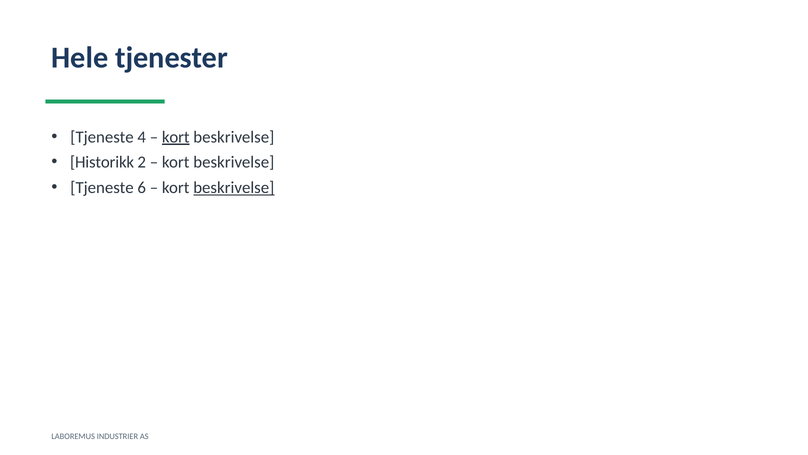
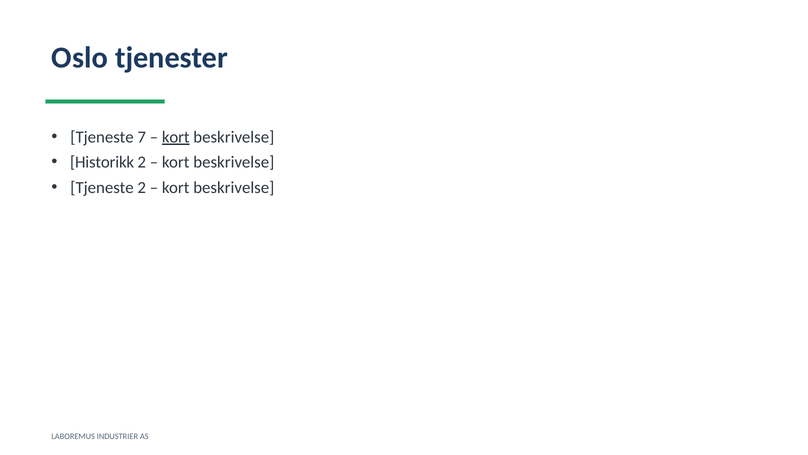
Hele: Hele -> Oslo (80, 58)
4: 4 -> 7 (142, 137)
Tjeneste 6: 6 -> 2 (142, 187)
beskrivelse underline: present -> none (234, 187)
